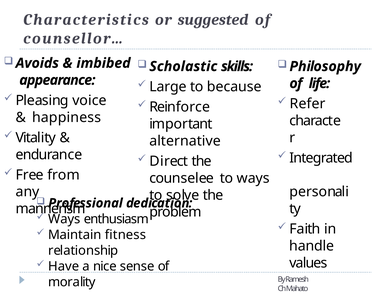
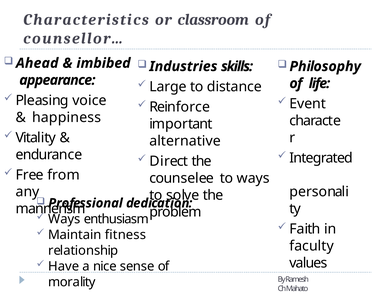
suggested: suggested -> classroom (213, 20)
Avoids: Avoids -> Ahead (37, 63)
Scholastic: Scholastic -> Industries (183, 66)
because: because -> distance (234, 86)
Refer: Refer -> Event (308, 103)
handle: handle -> faculty (312, 245)
